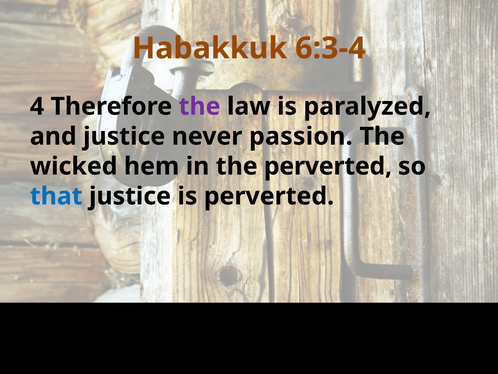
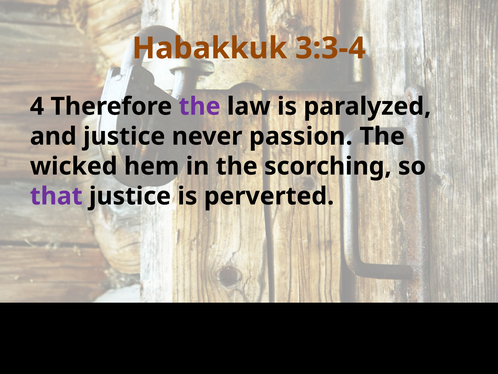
6:3-4: 6:3-4 -> 3:3-4 (330, 48)
the perverted: perverted -> scorching (328, 166)
that colour: blue -> purple (56, 196)
